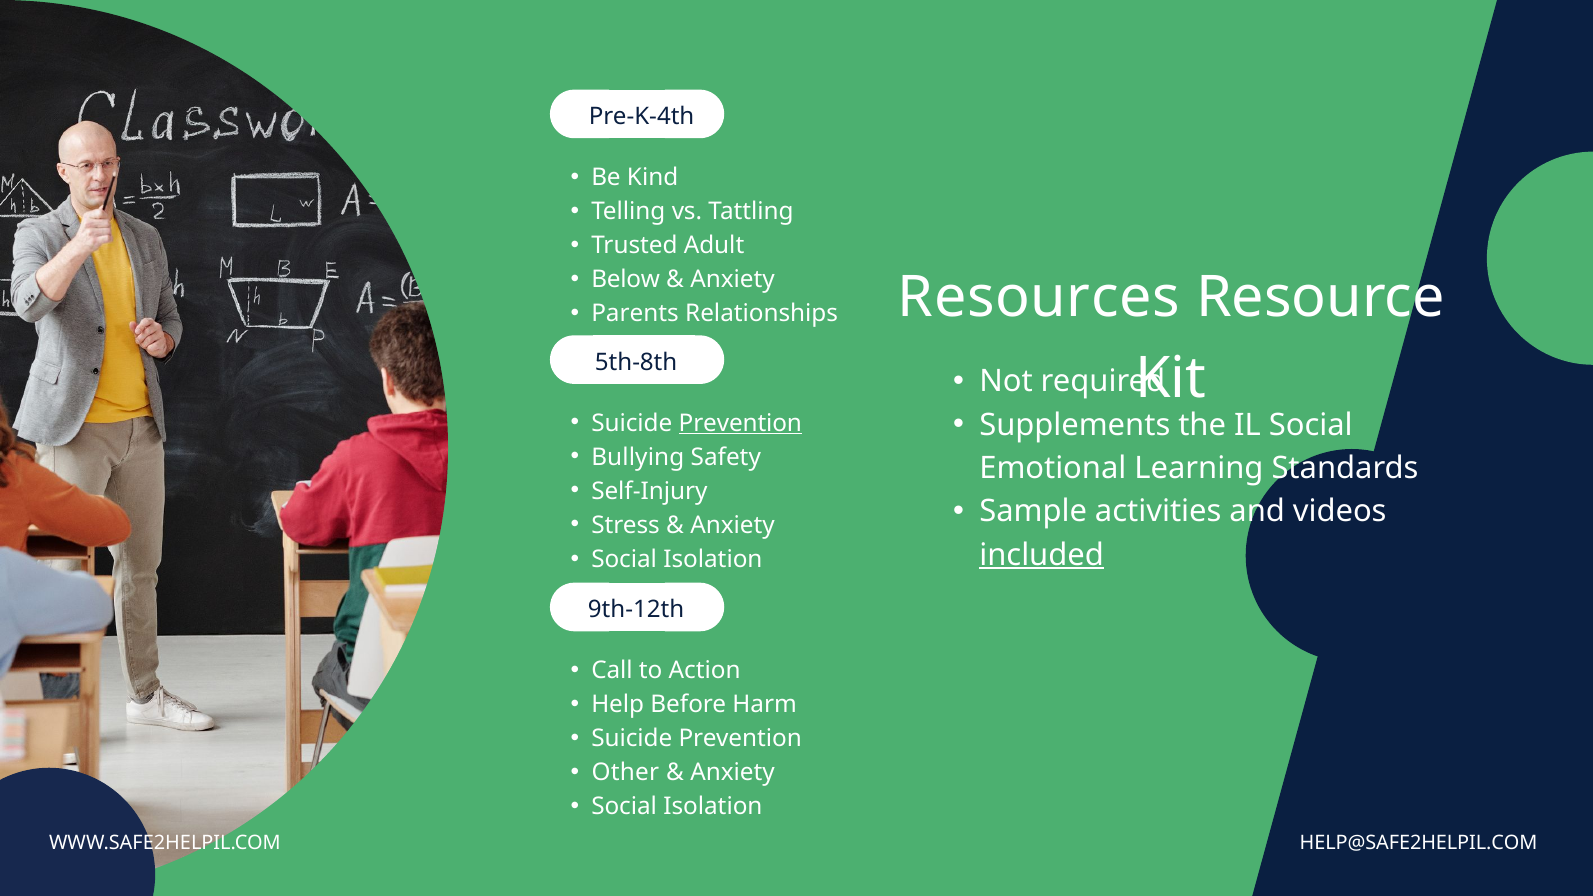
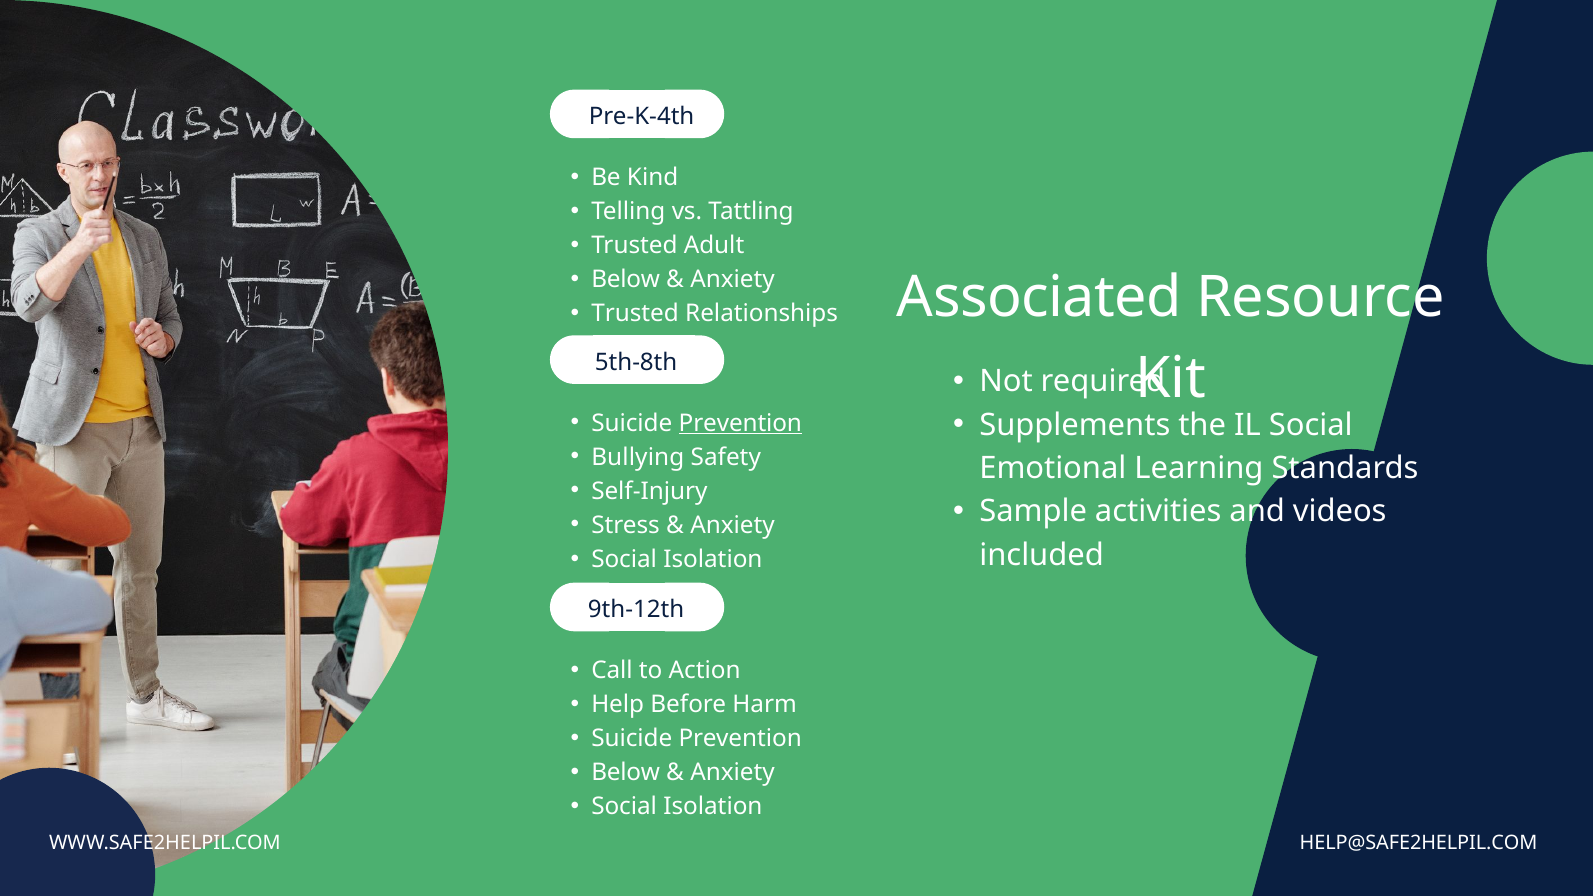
Resources: Resources -> Associated (1039, 298)
Parents: Parents -> Trusted (635, 314)
included underline: present -> none (1042, 555)
Other: Other -> Below (626, 773)
